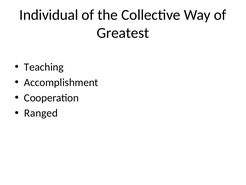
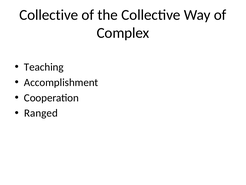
Individual: Individual -> Collective (49, 15)
Greatest: Greatest -> Complex (123, 33)
